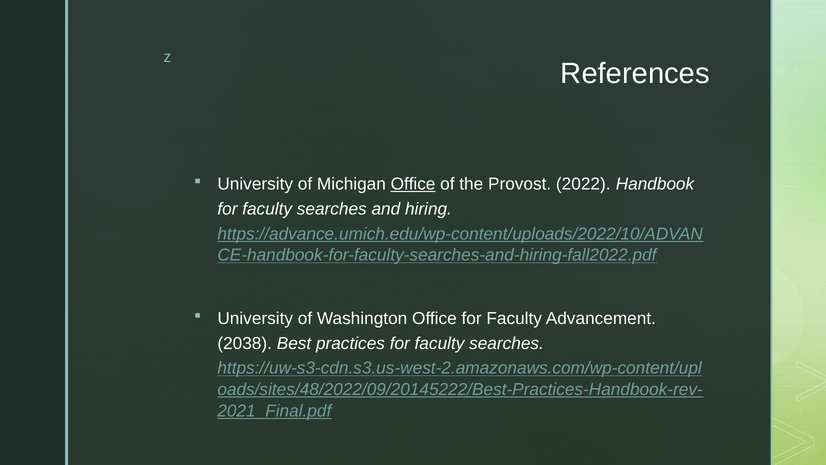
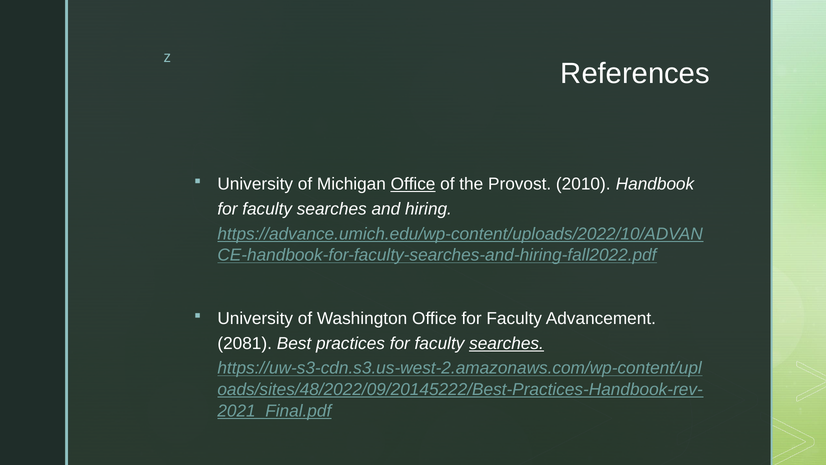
2022: 2022 -> 2010 (583, 184)
2038: 2038 -> 2081 (245, 343)
searches underline: none -> present (507, 343)
